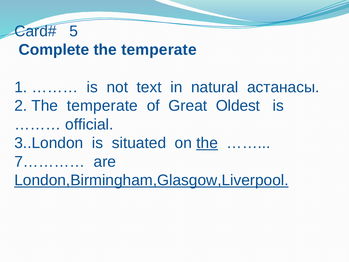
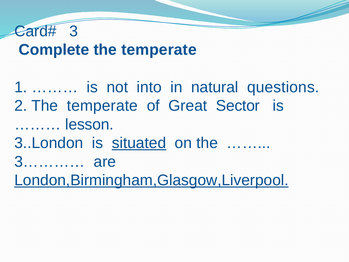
5: 5 -> 3 (74, 31)
text: text -> into (149, 87)
астанасы: астанасы -> questions (283, 87)
Oldest: Oldest -> Sector (238, 106)
official: official -> lesson (89, 124)
situated underline: none -> present (139, 143)
the underline: present -> none (207, 143)
7…………: 7………… -> 3………… (50, 162)
